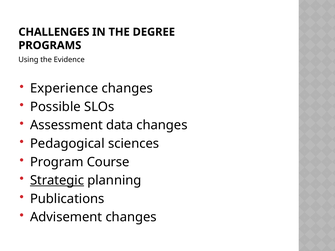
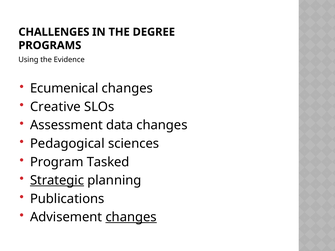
Experience: Experience -> Ecumenical (64, 89)
Possible: Possible -> Creative (55, 107)
Course: Course -> Tasked (108, 162)
changes underline: none -> present (131, 217)
